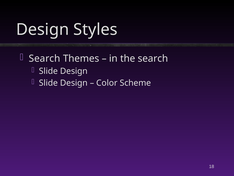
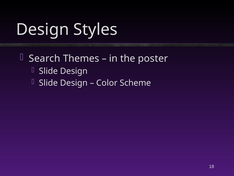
the search: search -> poster (153, 58)
